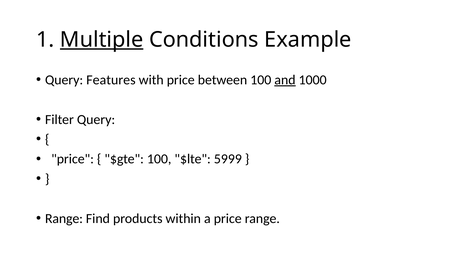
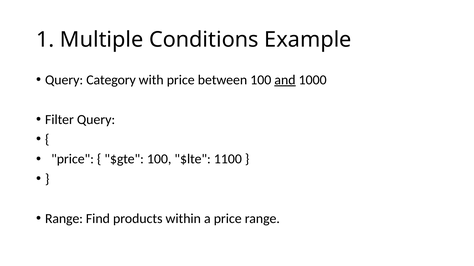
Multiple underline: present -> none (102, 40)
Features: Features -> Category (111, 80)
5999: 5999 -> 1100 (228, 159)
